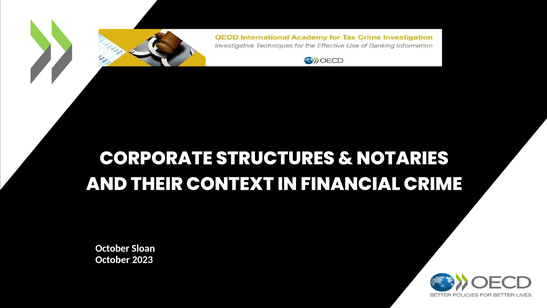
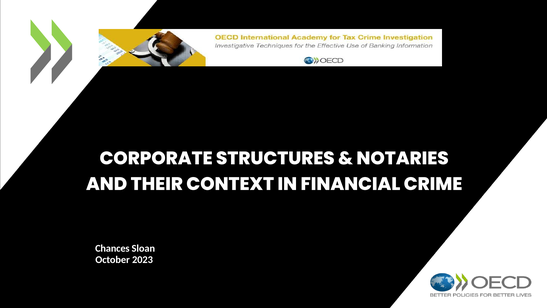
October: October -> Chances (112, 248)
